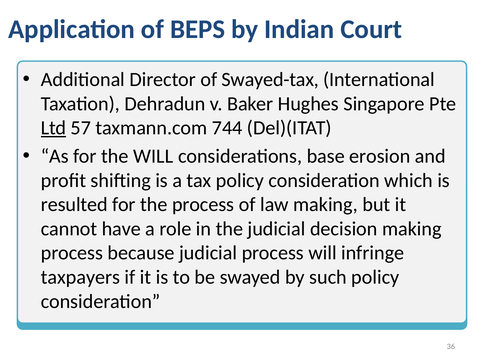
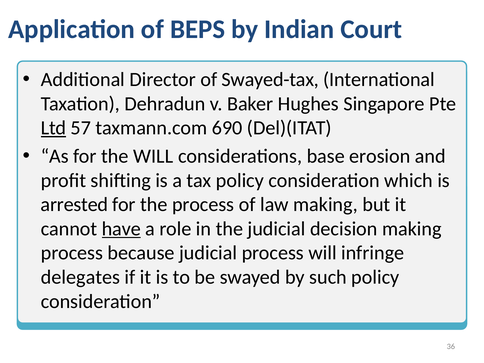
744: 744 -> 690 (227, 128)
resulted: resulted -> arrested (74, 205)
have underline: none -> present (121, 229)
taxpayers: taxpayers -> delegates (80, 277)
